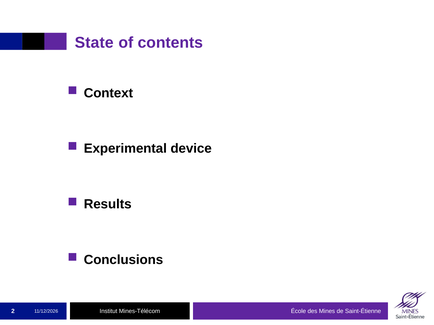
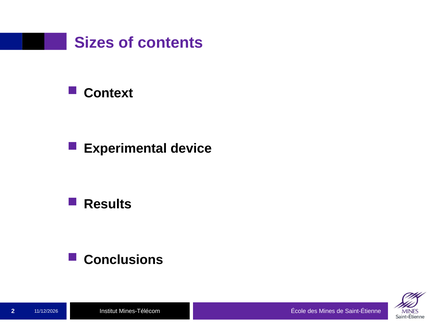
State: State -> Sizes (94, 43)
